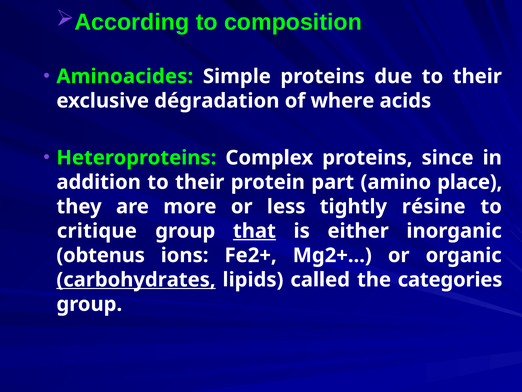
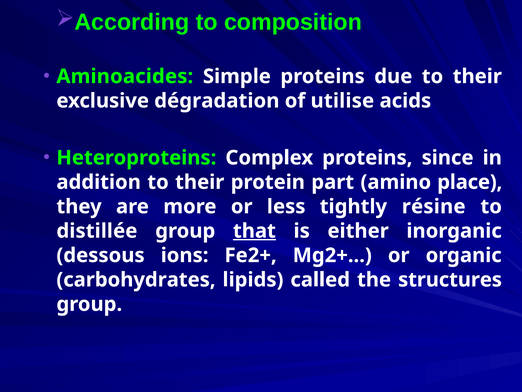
where: where -> utilise (342, 101)
critique: critique -> distillée (97, 231)
obtenus: obtenus -> dessous (101, 255)
carbohydrates underline: present -> none (136, 279)
categories: categories -> structures (450, 279)
